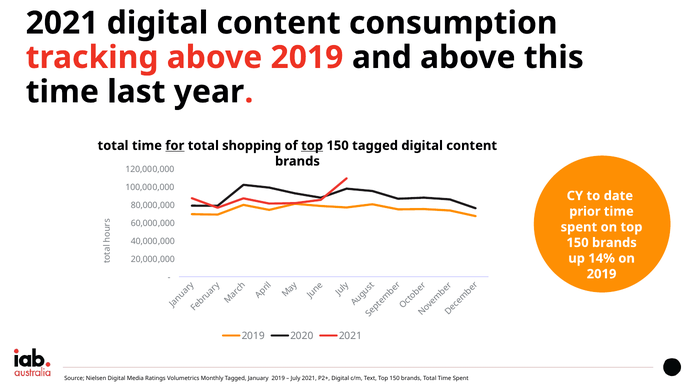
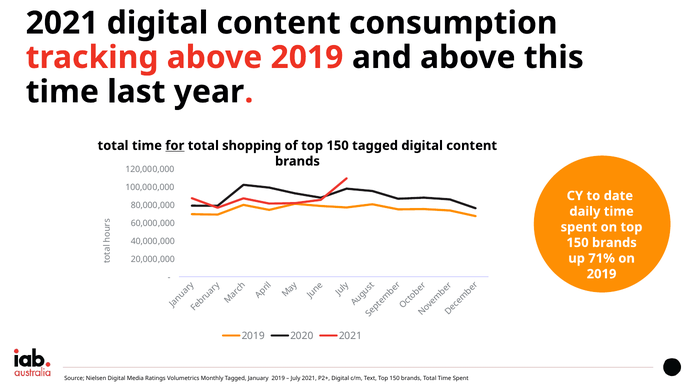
top underline: present -> none (312, 145)
prior: prior -> daily (585, 211)
14%: 14% -> 71% (602, 258)
